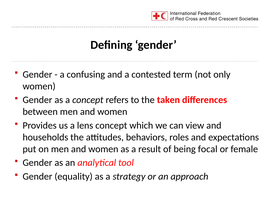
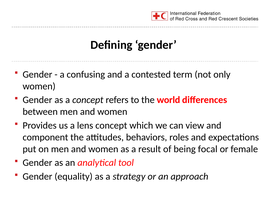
taken: taken -> world (168, 100)
households: households -> component (45, 137)
